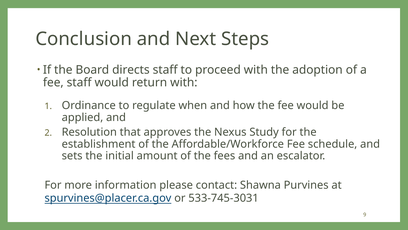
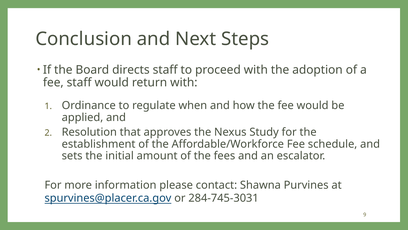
533-745-3031: 533-745-3031 -> 284-745-3031 (224, 198)
